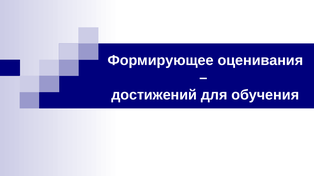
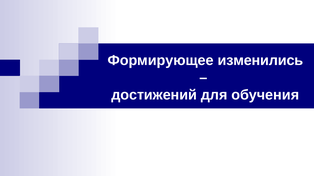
оценивания: оценивания -> изменились (260, 61)
